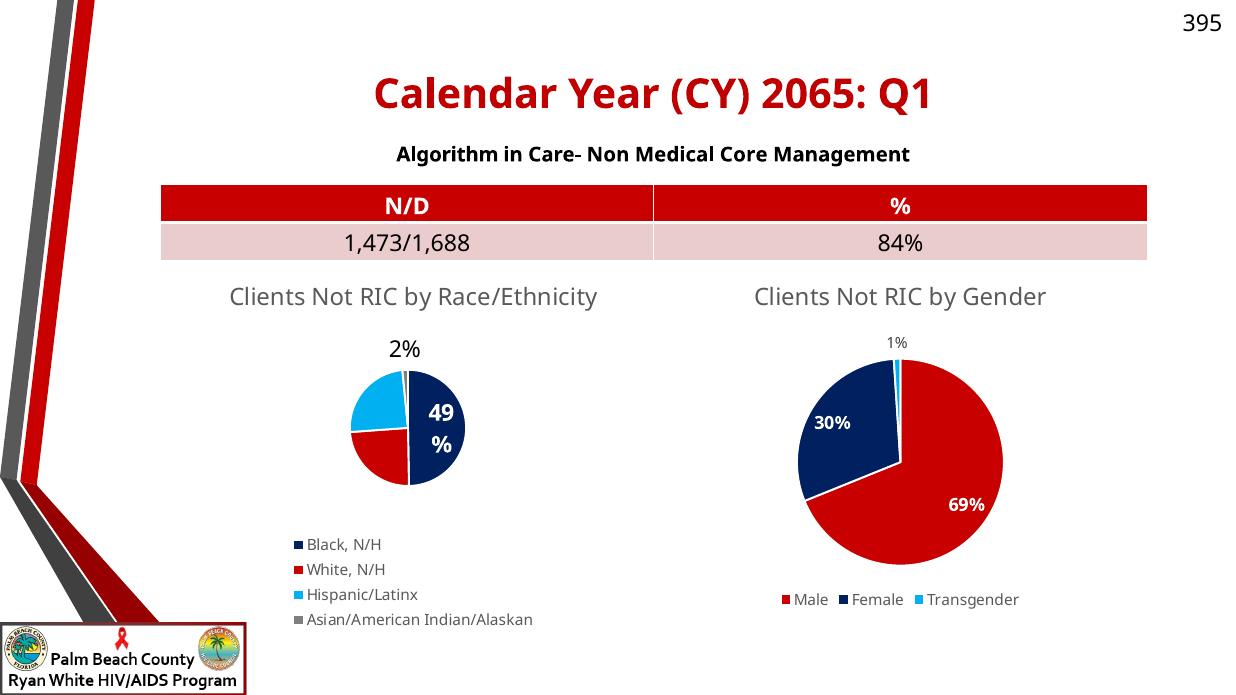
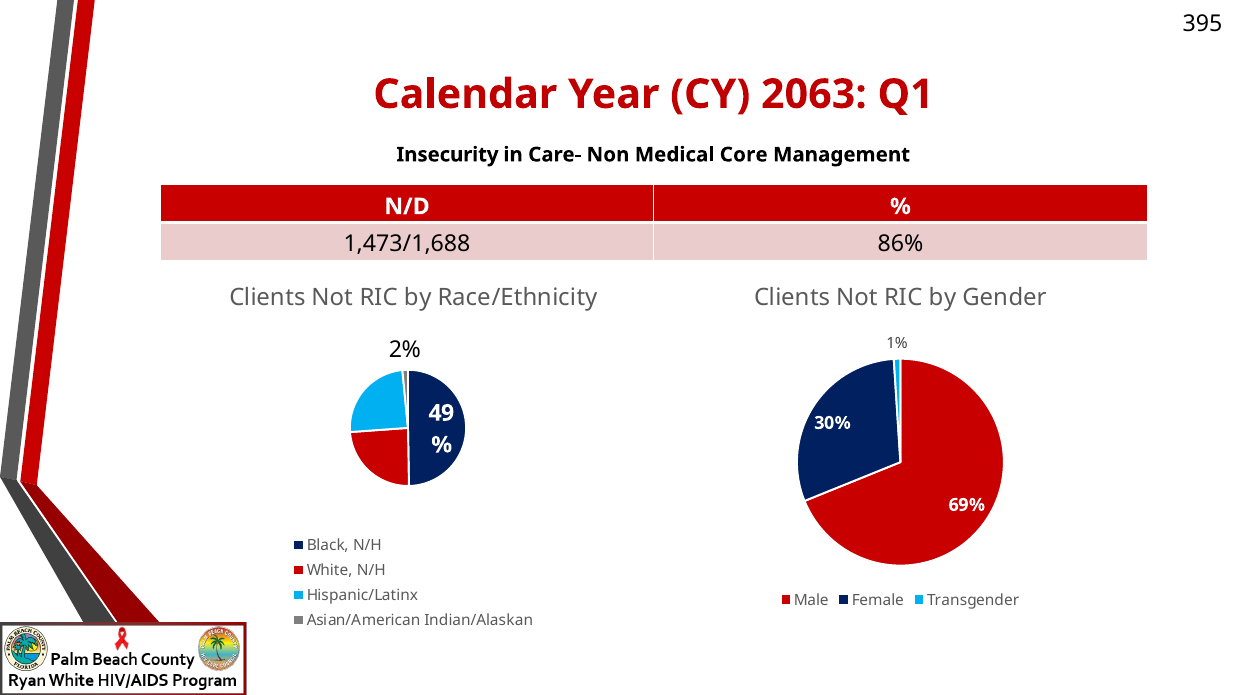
2065: 2065 -> 2063 (814, 94)
Algorithm: Algorithm -> Insecurity (447, 155)
84%: 84% -> 86% (900, 244)
